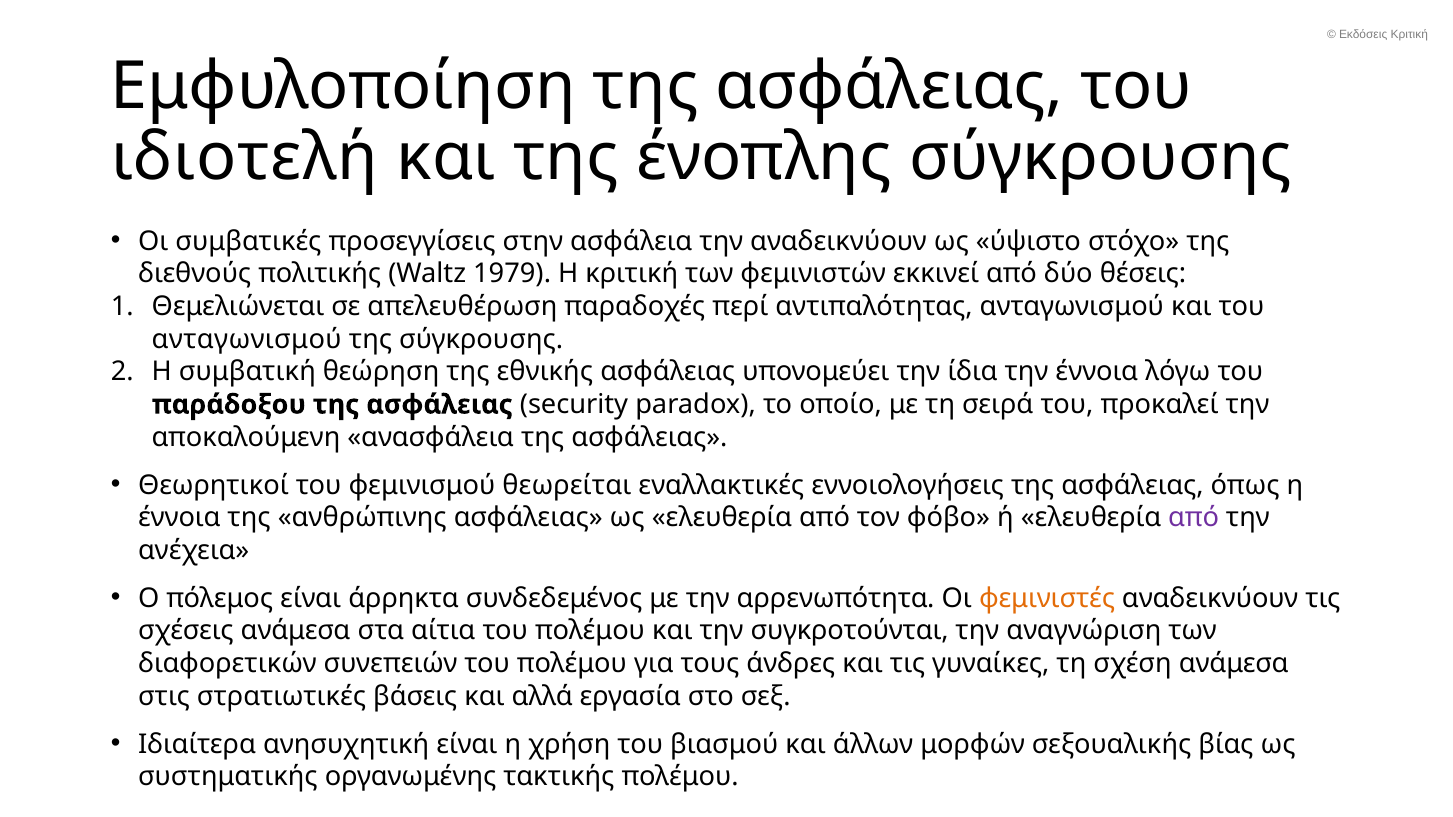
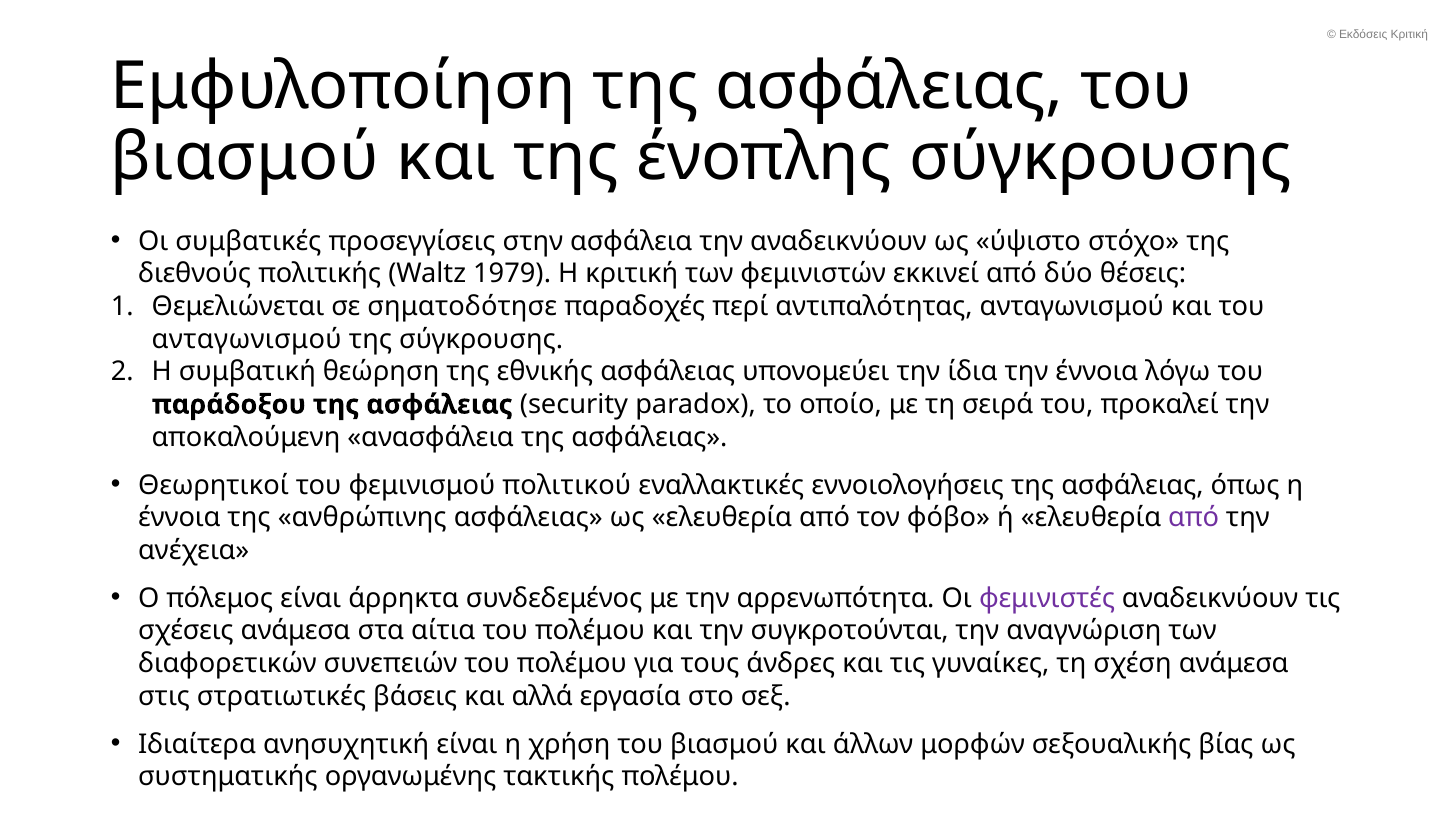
ιδιοτελή: ιδιοτελή -> βιασμού (245, 158)
απελευθέρωση: απελευθέρωση -> σηματοδότησε (462, 307)
θεωρείται: θεωρείται -> πολιτικού (567, 485)
φεμινιστές colour: orange -> purple (1047, 598)
